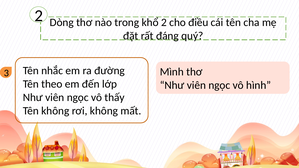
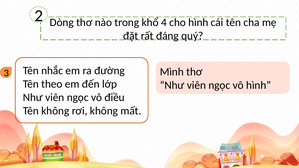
khổ 2: 2 -> 4 (164, 22)
cho điều: điều -> hình (198, 22)
thấy: thấy -> điều (115, 98)
